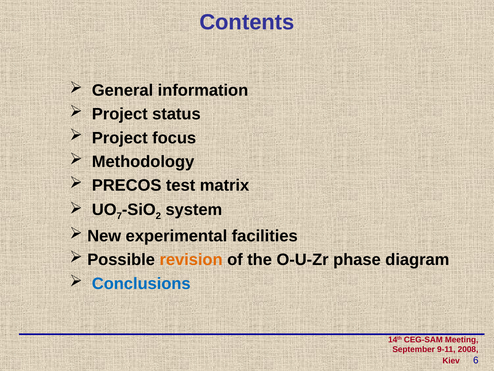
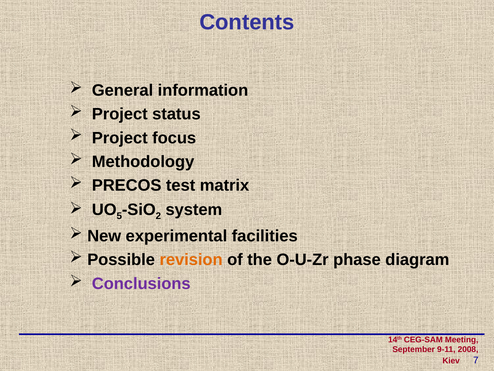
7: 7 -> 5 (119, 216)
Conclusions colour: blue -> purple (141, 283)
6: 6 -> 7 (476, 360)
